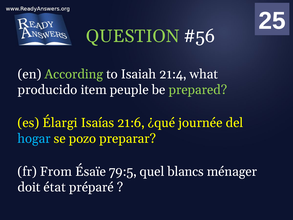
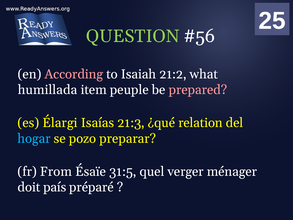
According colour: light green -> pink (74, 74)
21:4: 21:4 -> 21:2 (173, 74)
producido: producido -> humillada (48, 90)
prepared colour: light green -> pink (198, 90)
21:6: 21:6 -> 21:3 (131, 123)
journée: journée -> relation (200, 123)
79:5: 79:5 -> 31:5 (123, 171)
blancs: blancs -> verger (186, 171)
état: état -> país (55, 187)
